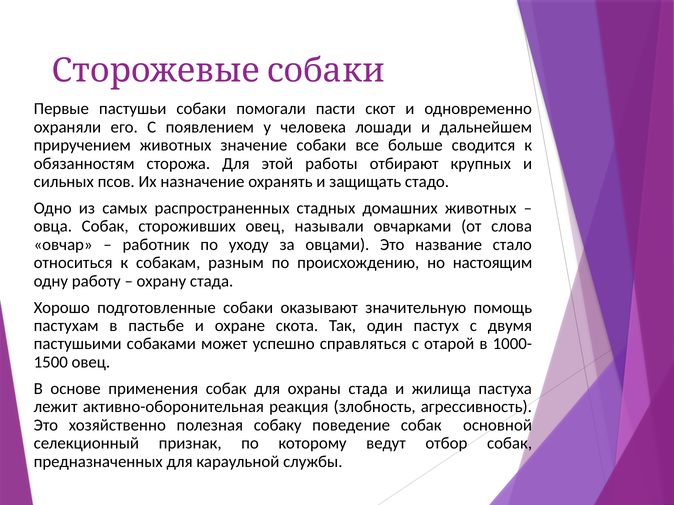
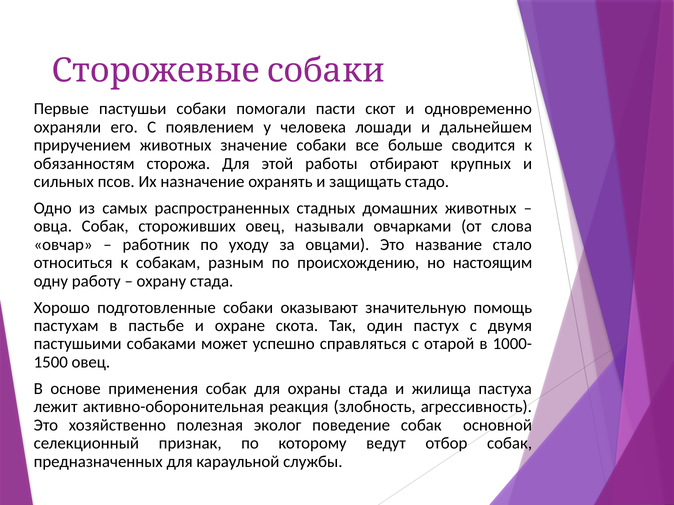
собаку: собаку -> эколог (278, 426)
